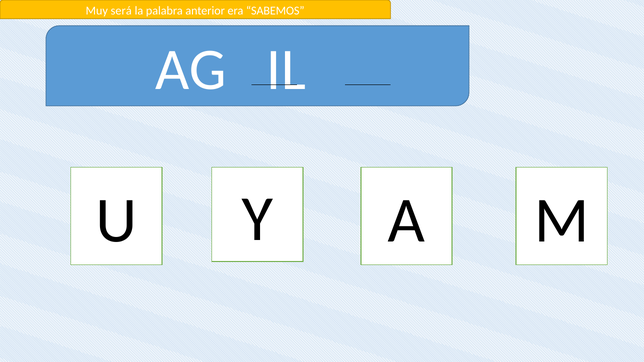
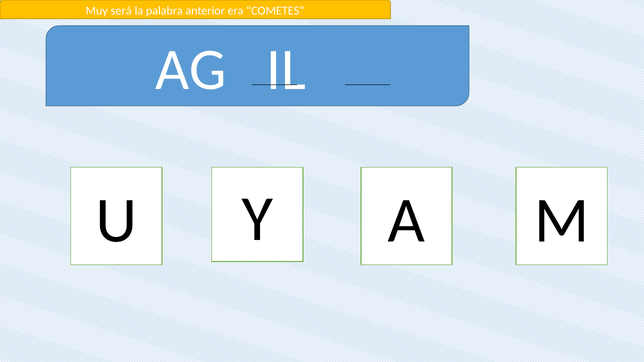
SABEMOS: SABEMOS -> COMETES (275, 11)
